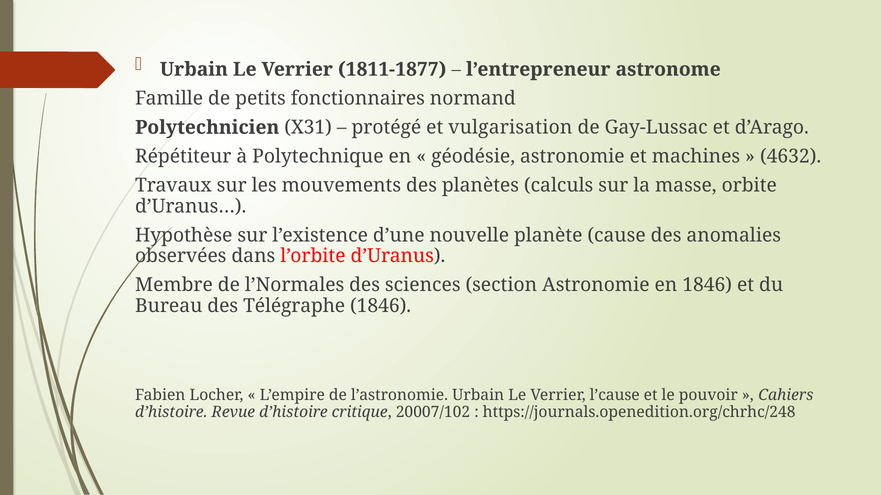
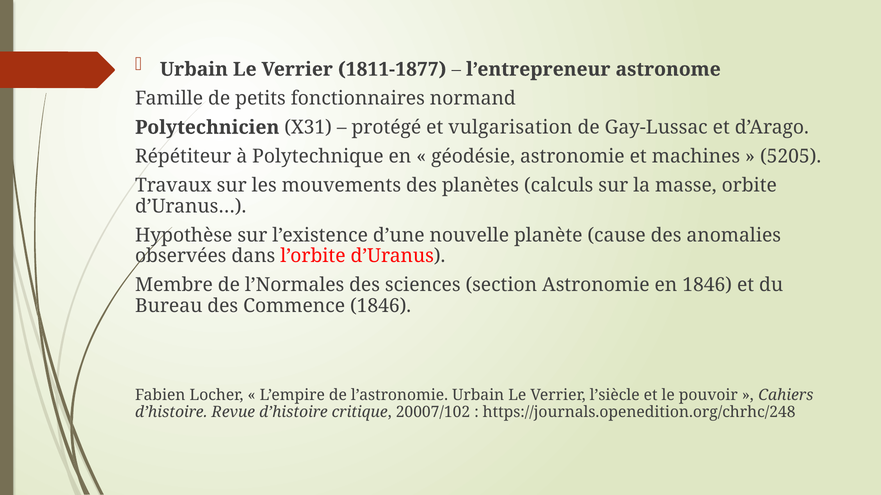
4632: 4632 -> 5205 (791, 157)
Télégraphe: Télégraphe -> Commence (294, 306)
l’cause: l’cause -> l’siècle (615, 396)
